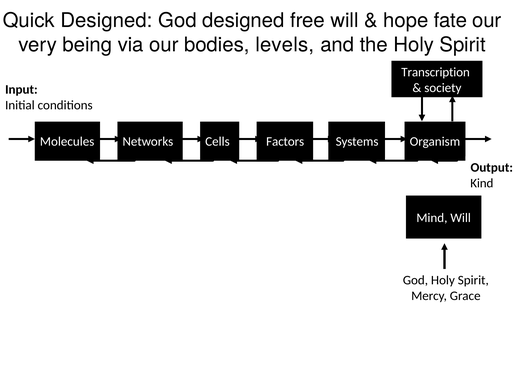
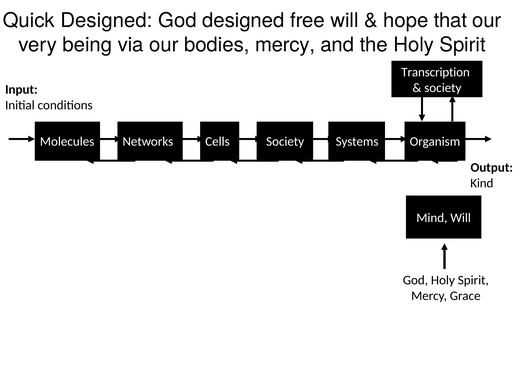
fate: fate -> that (450, 21)
bodies levels: levels -> mercy (285, 45)
Cells Factors: Factors -> Society (285, 142)
